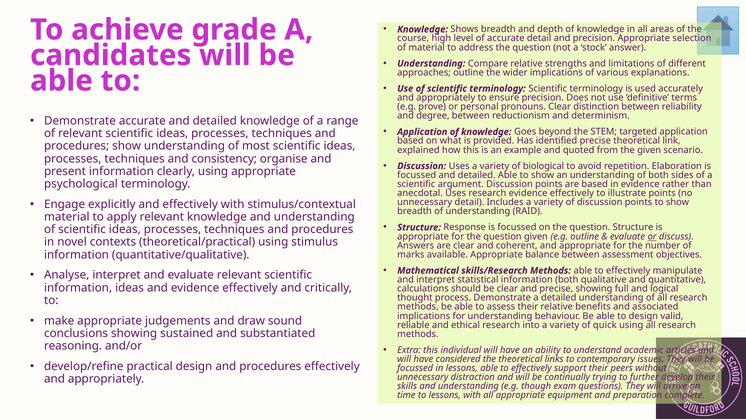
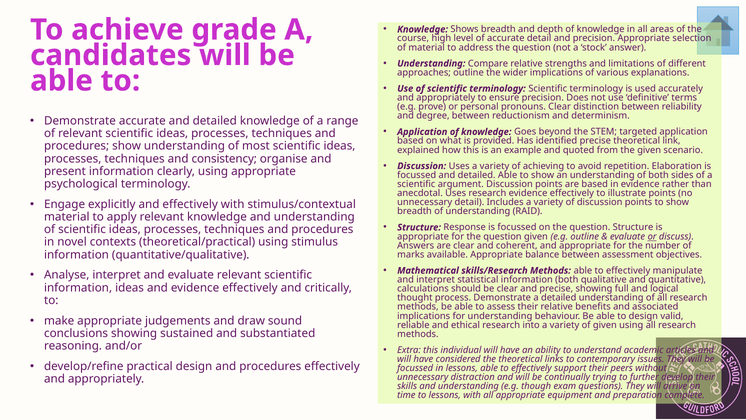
biological: biological -> achieving (544, 166)
of quick: quick -> given (605, 325)
